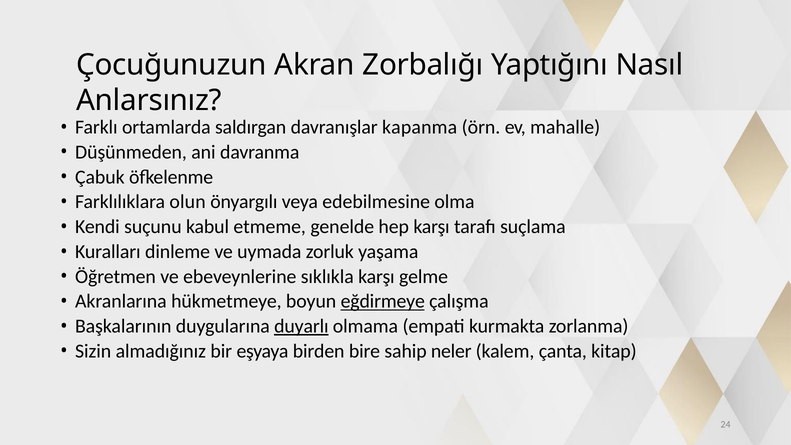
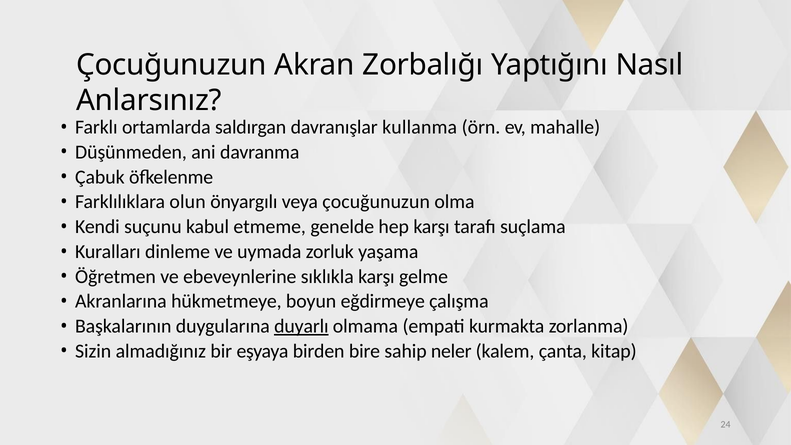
kapanma: kapanma -> kullanma (420, 127)
veya edebilmesine: edebilmesine -> çocuğunuzun (376, 202)
eğdirmeye underline: present -> none (383, 301)
